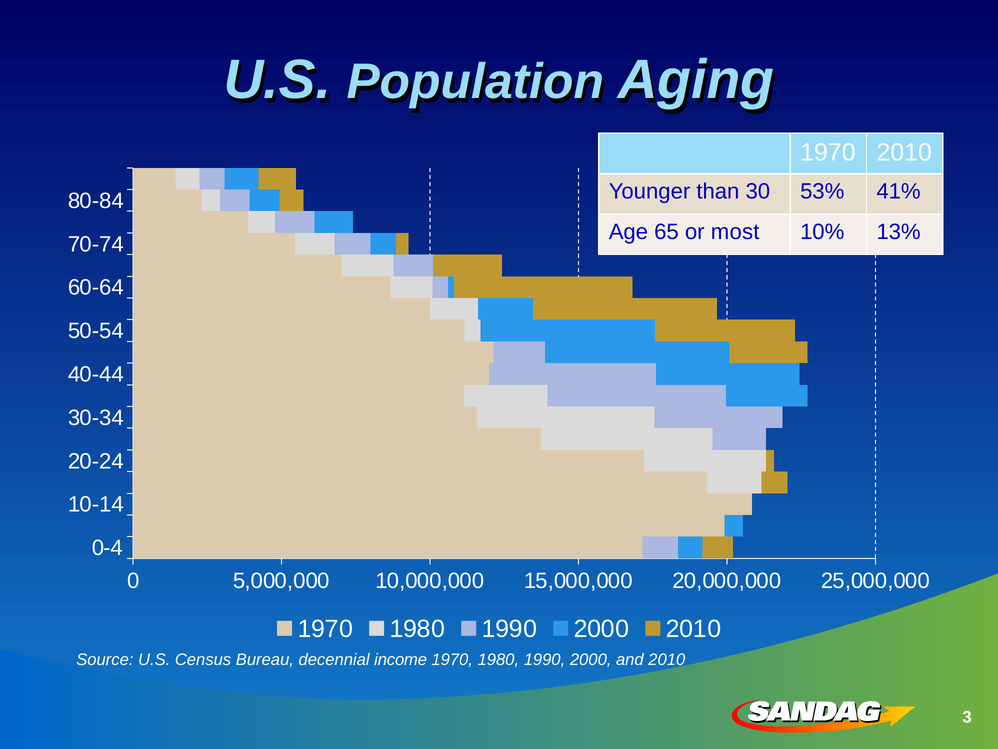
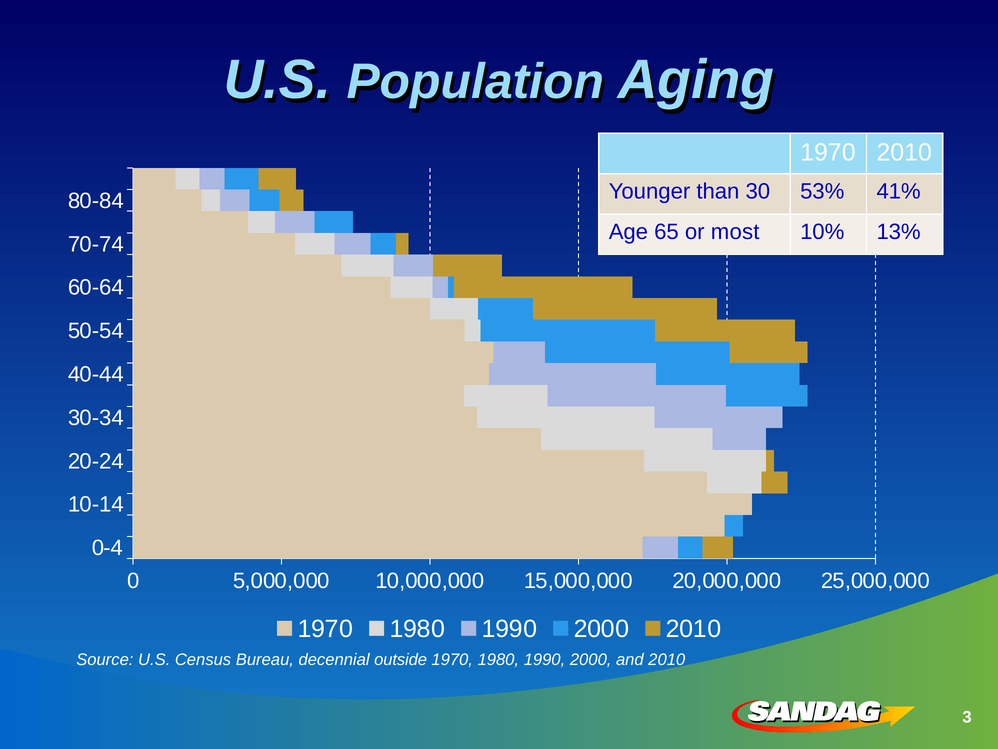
income: income -> outside (401, 659)
